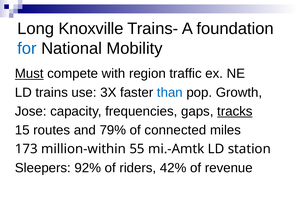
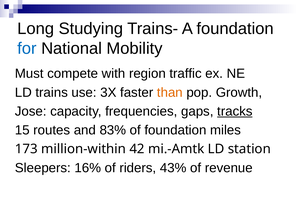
Knoxville: Knoxville -> Studying (91, 28)
Must underline: present -> none (29, 73)
than colour: blue -> orange (170, 92)
79%: 79% -> 83% (113, 130)
of connected: connected -> foundation (175, 130)
55: 55 -> 42 (137, 149)
92%: 92% -> 16% (88, 167)
42%: 42% -> 43% (173, 167)
